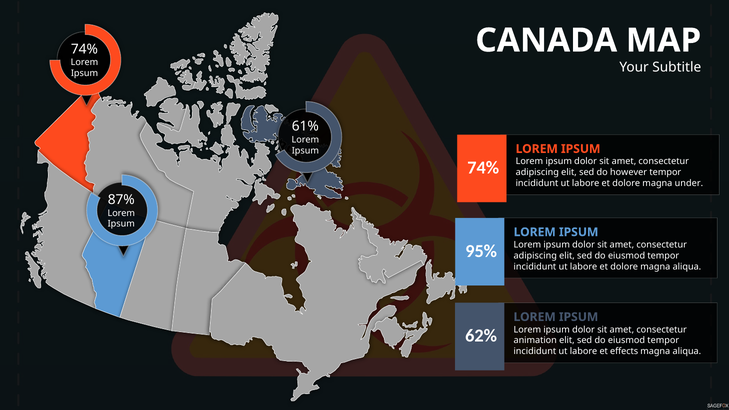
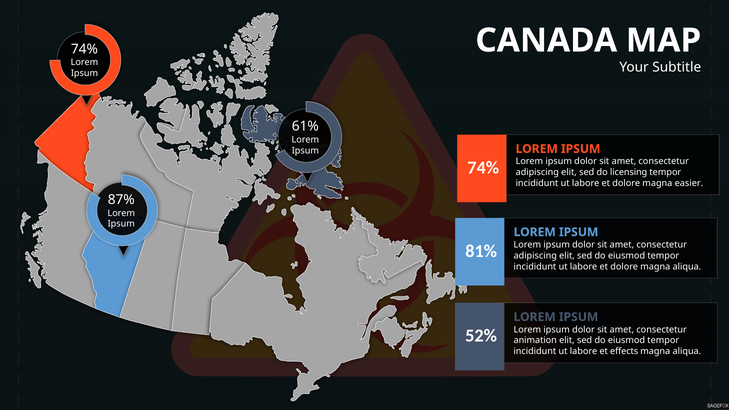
however: however -> licensing (629, 172)
under: under -> easier (689, 183)
95%: 95% -> 81% (481, 251)
62%: 62% -> 52% (481, 336)
